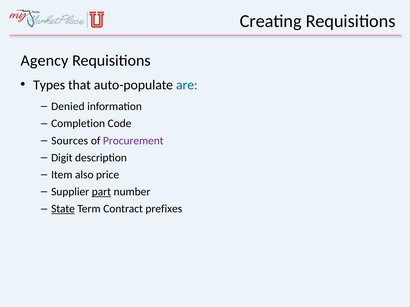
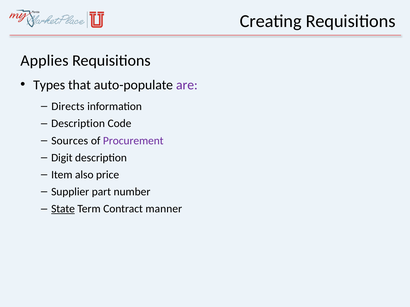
Agency: Agency -> Applies (44, 61)
are colour: blue -> purple (187, 85)
Denied: Denied -> Directs (68, 107)
Completion: Completion -> Description (78, 124)
part underline: present -> none (101, 192)
prefixes: prefixes -> manner (164, 209)
